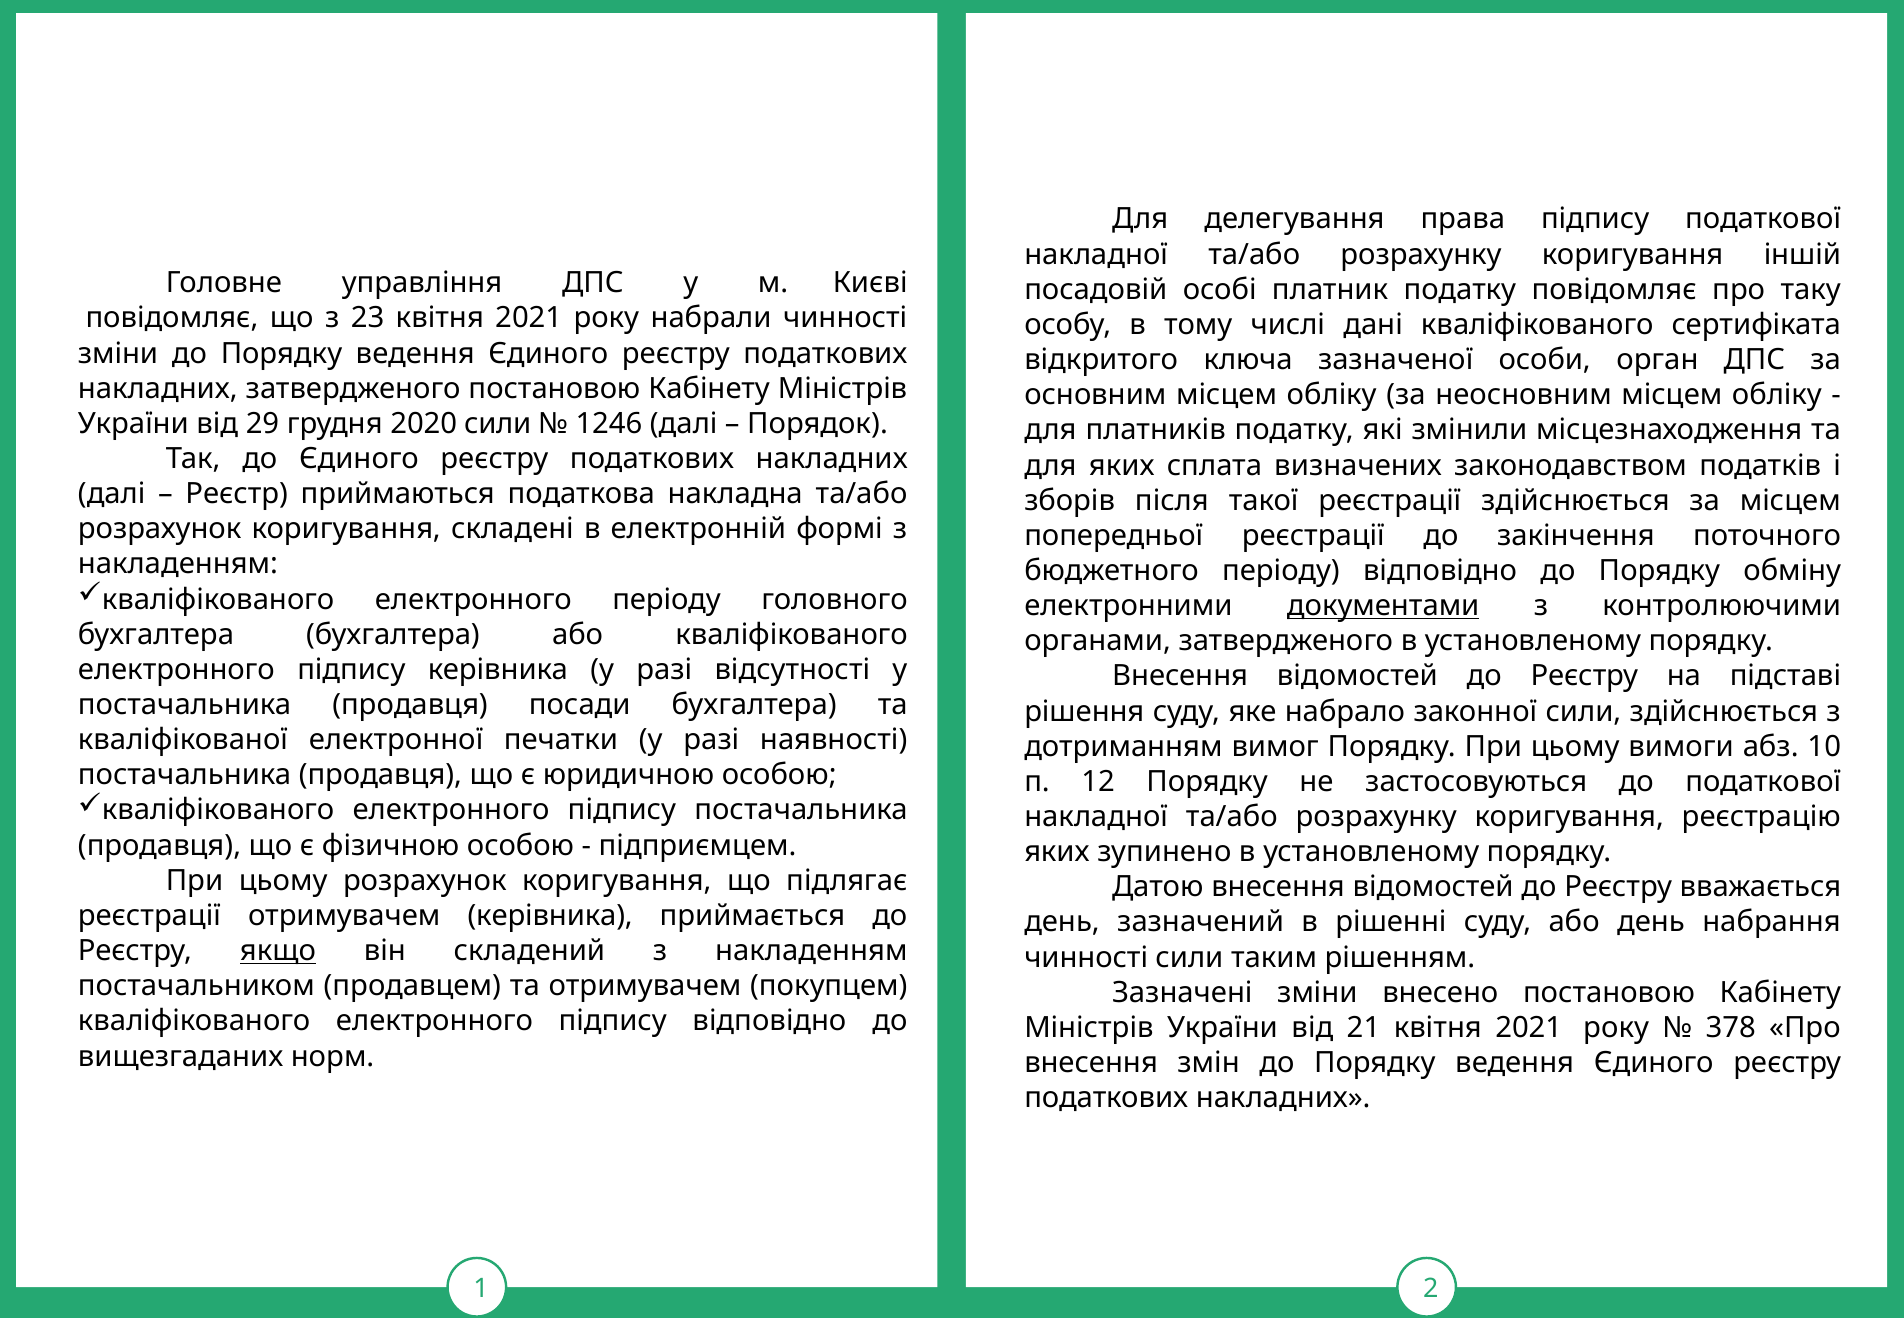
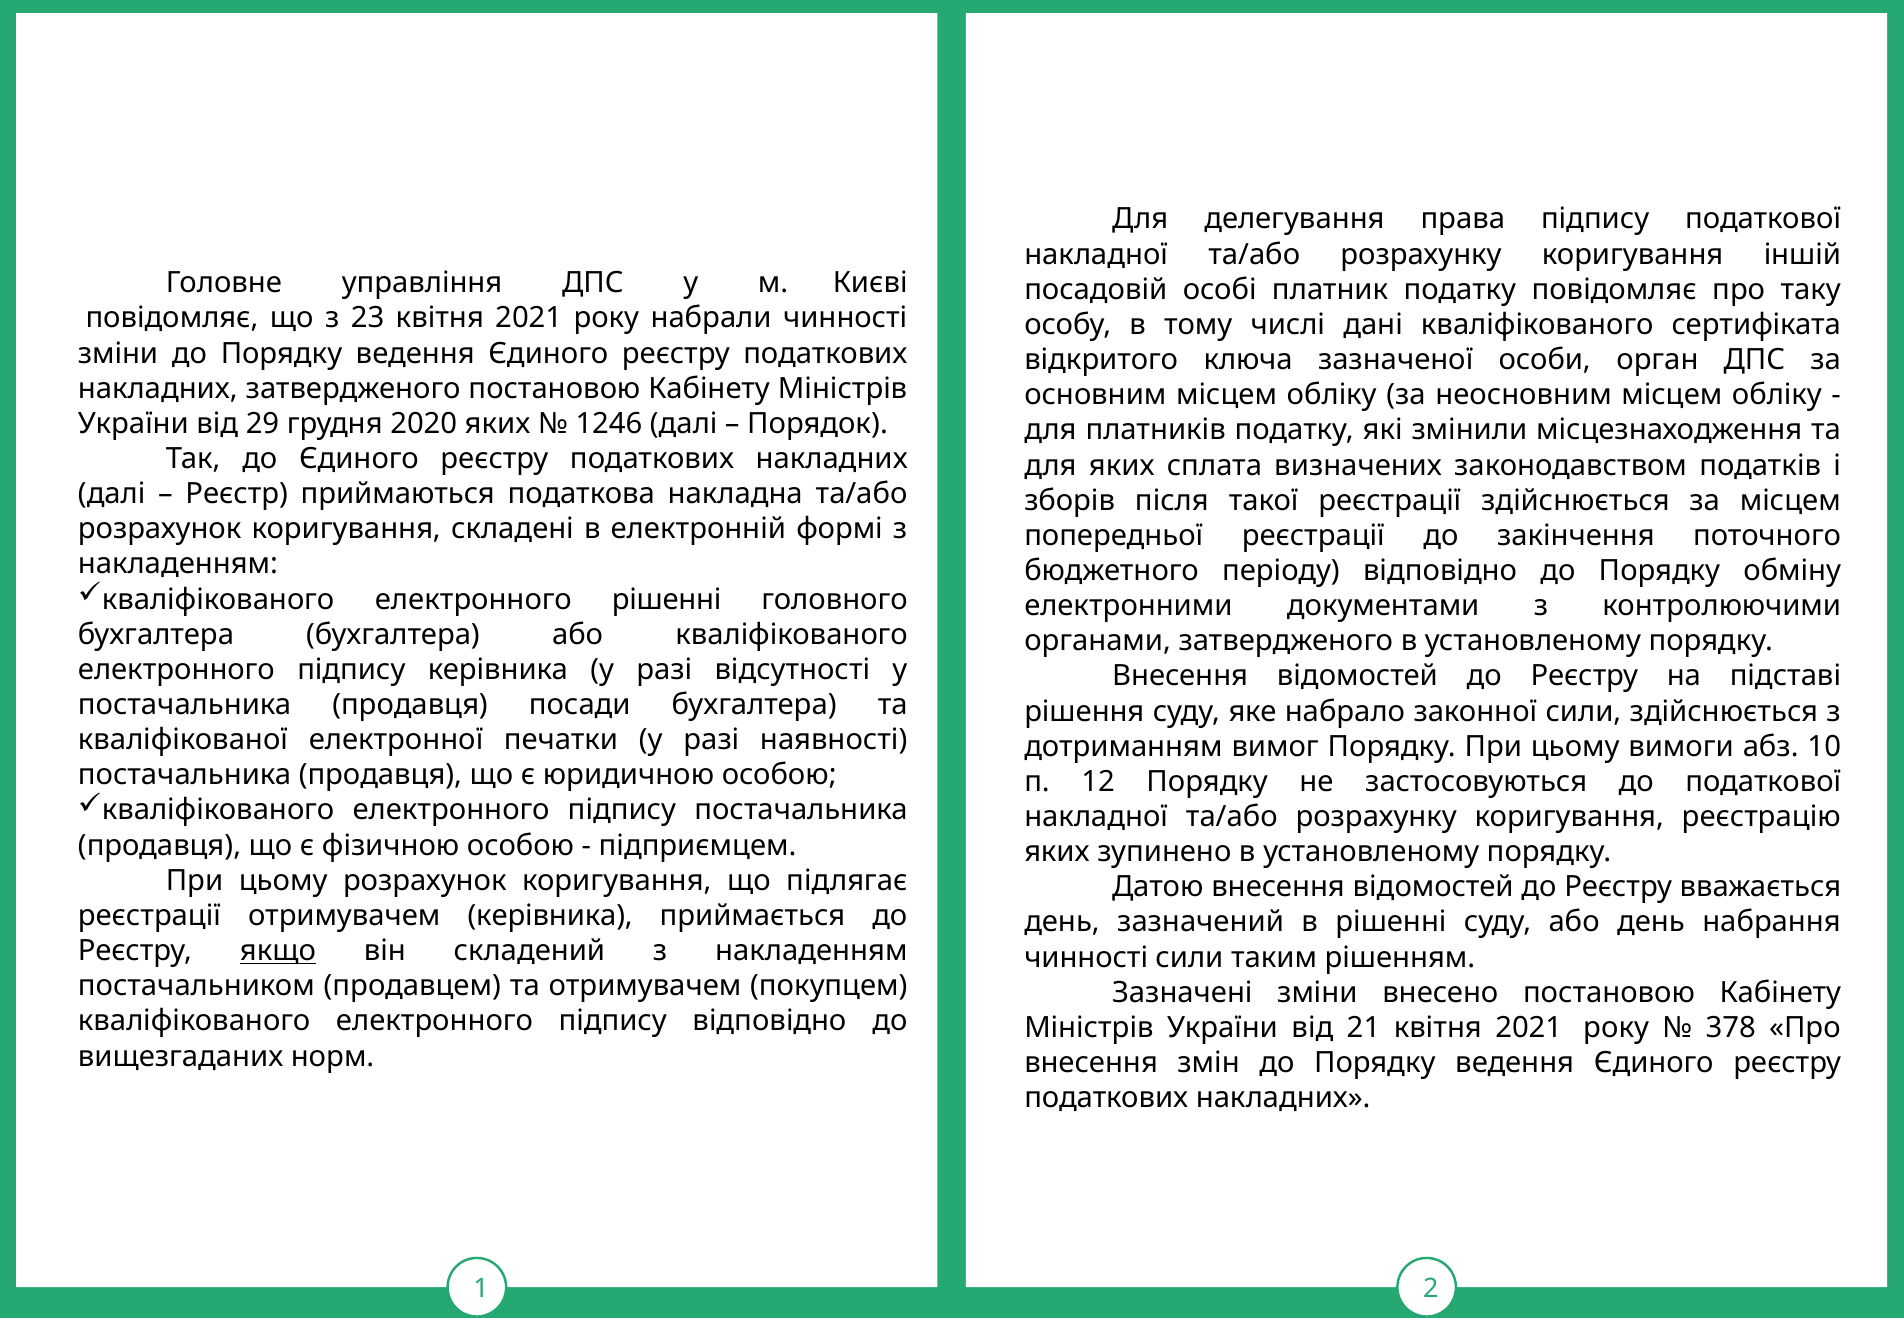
2020 сили: сили -> яких (498, 424)
електронного періоду: періоду -> рішенні (667, 600)
документами underline: present -> none (1383, 606)
